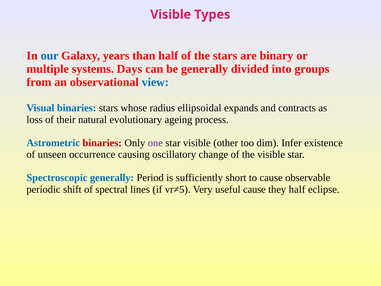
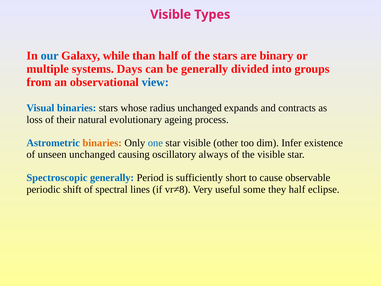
years: years -> while (116, 56)
radius ellipsoidal: ellipsoidal -> unchanged (200, 108)
binaries colour: red -> orange (102, 143)
one colour: purple -> blue (155, 143)
unseen occurrence: occurrence -> unchanged (92, 154)
change: change -> always (213, 154)
vr≠5: vr≠5 -> vr≠8 (178, 189)
useful cause: cause -> some (254, 189)
